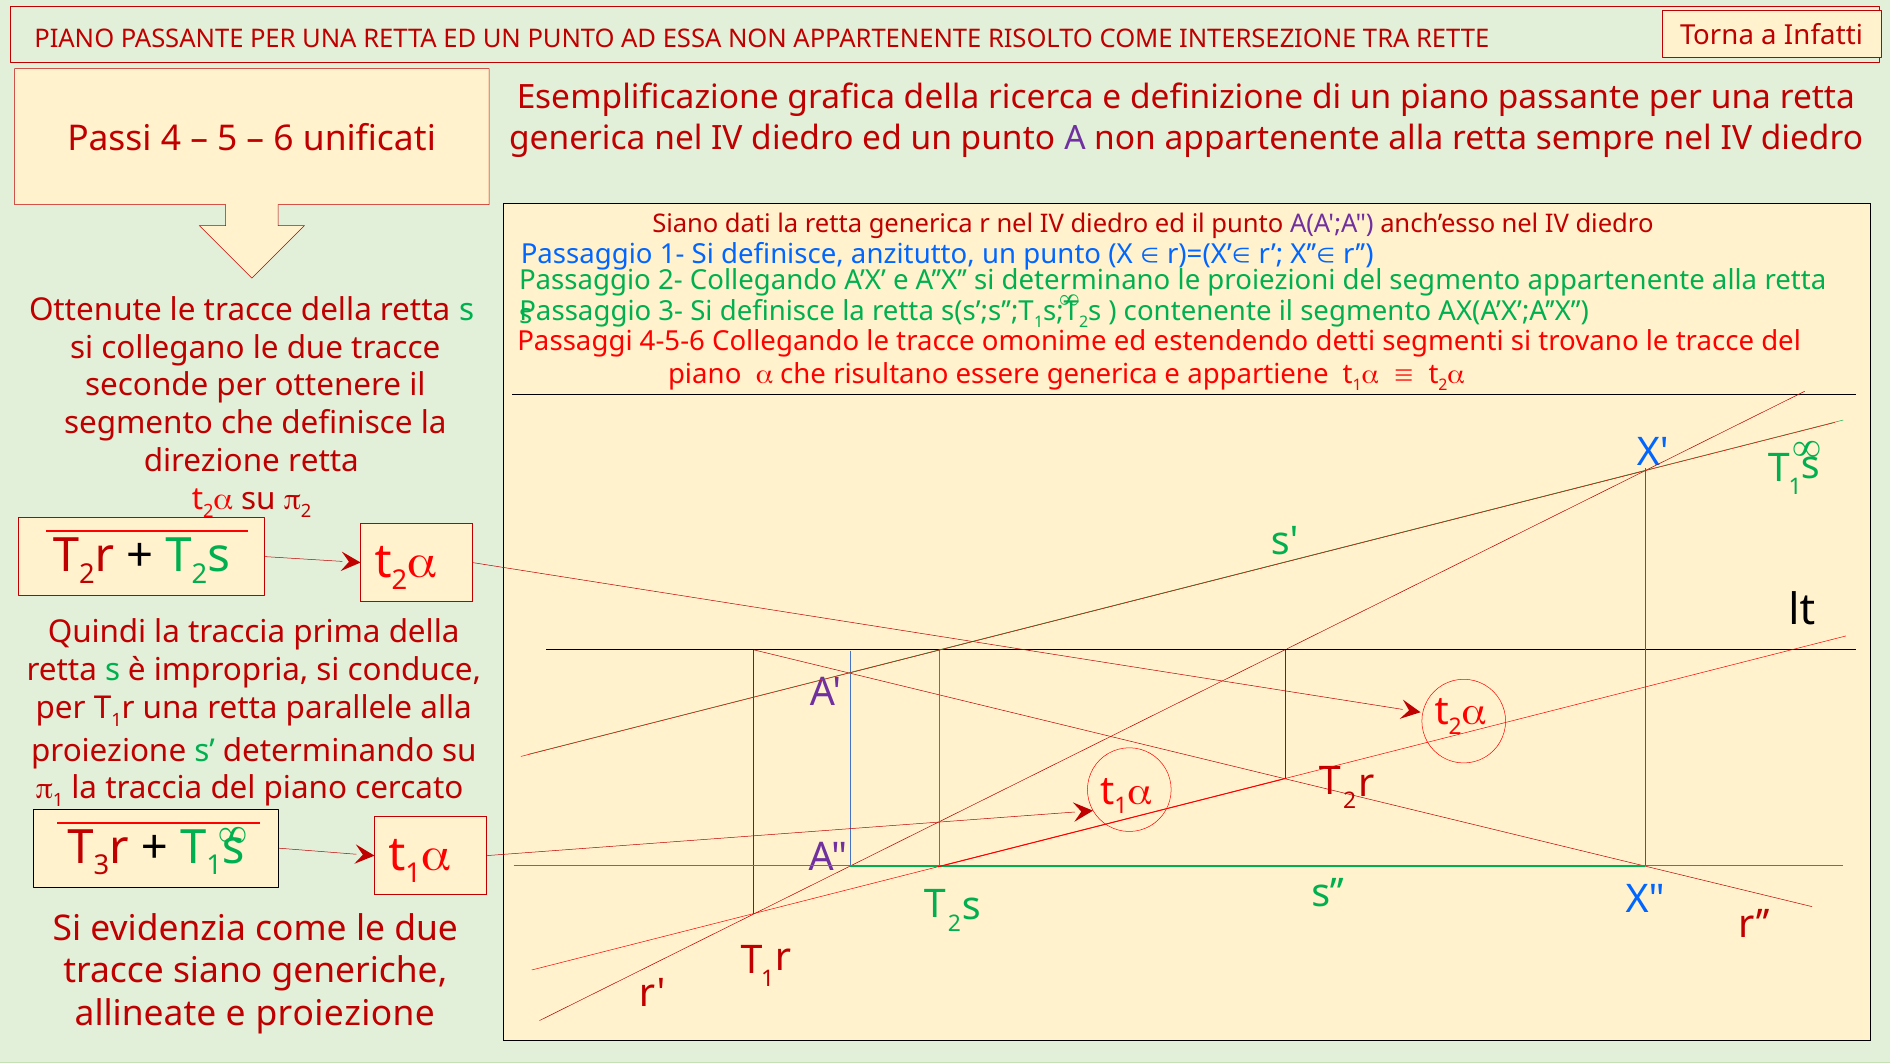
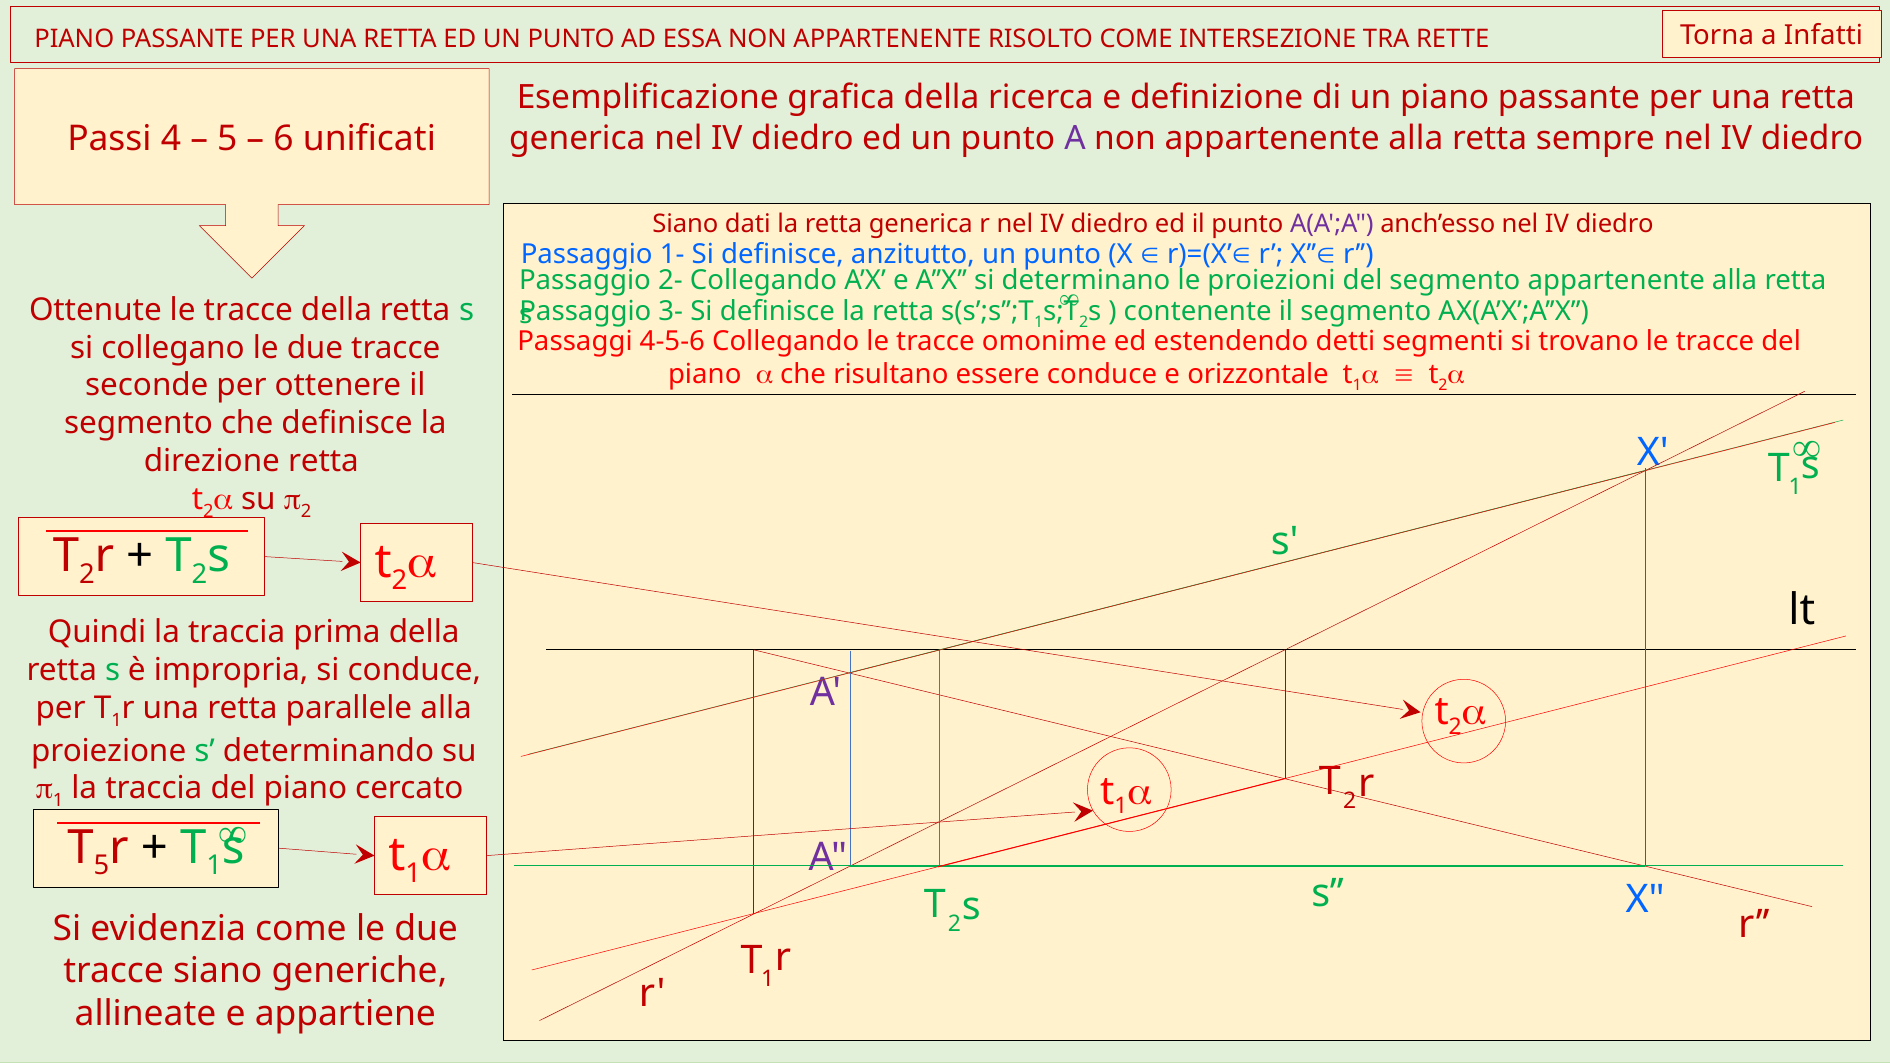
essere generica: generica -> conduce (1102, 375)
appartiene: appartiene -> orizzontale (1258, 375)
T 3: 3 -> 5 (101, 866)
e proiezione: proiezione -> appartiene (345, 1014)
